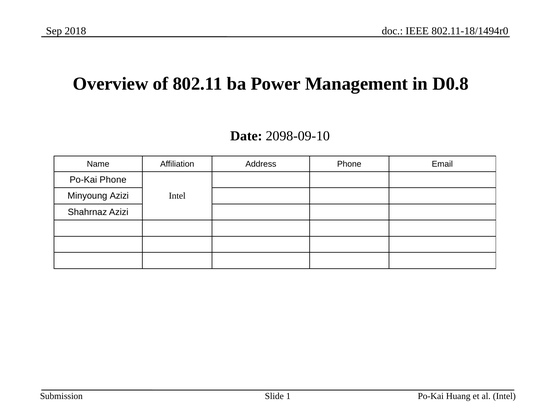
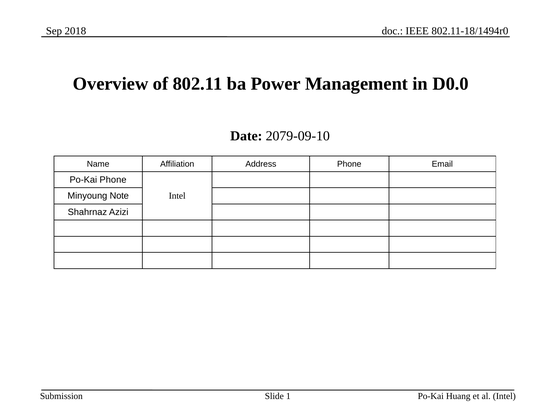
D0.8: D0.8 -> D0.0 (451, 84)
2098-09-10: 2098-09-10 -> 2079-09-10 (298, 136)
Minyoung Azizi: Azizi -> Note (119, 196)
